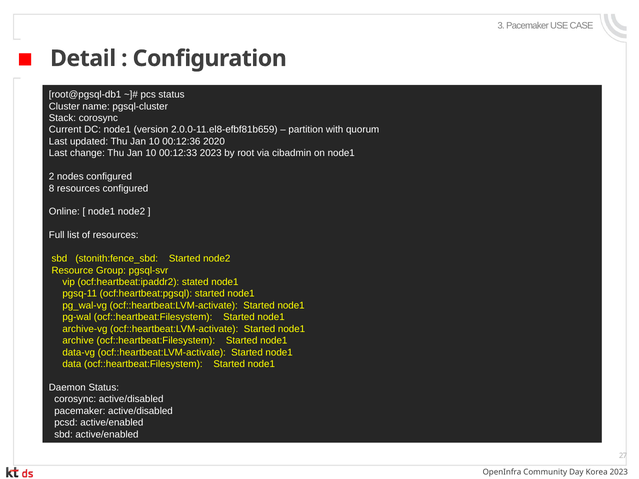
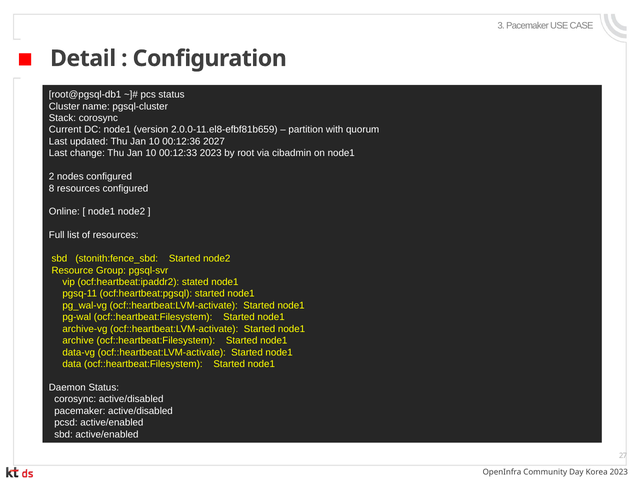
2020: 2020 -> 2027 (214, 142)
